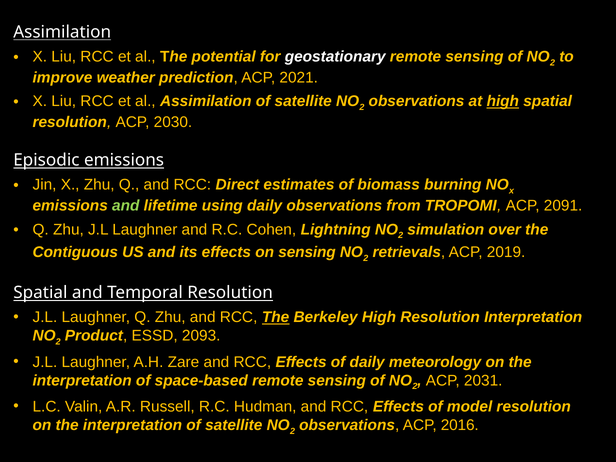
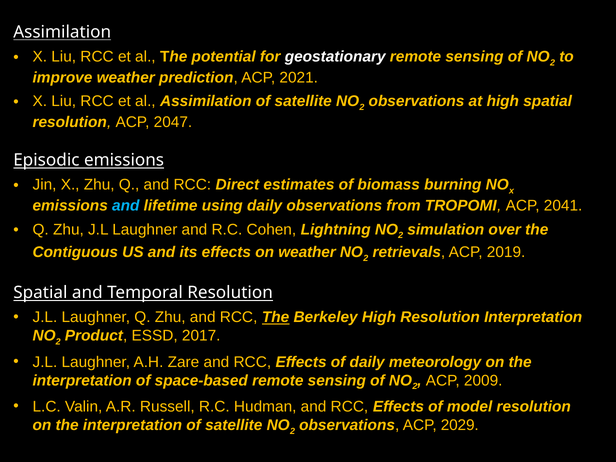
high underline: present -> none (503, 101)
2030: 2030 -> 2047 (173, 122)
and colour: light green -> light blue (126, 206)
2091: 2091 -> 2041 (563, 206)
on sensing: sensing -> weather (307, 252)
2093: 2093 -> 2017 (201, 336)
2031: 2031 -> 2009 (483, 380)
2016: 2016 -> 2029 (460, 425)
